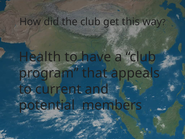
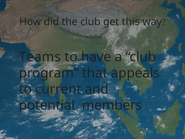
Health: Health -> Teams (40, 57)
